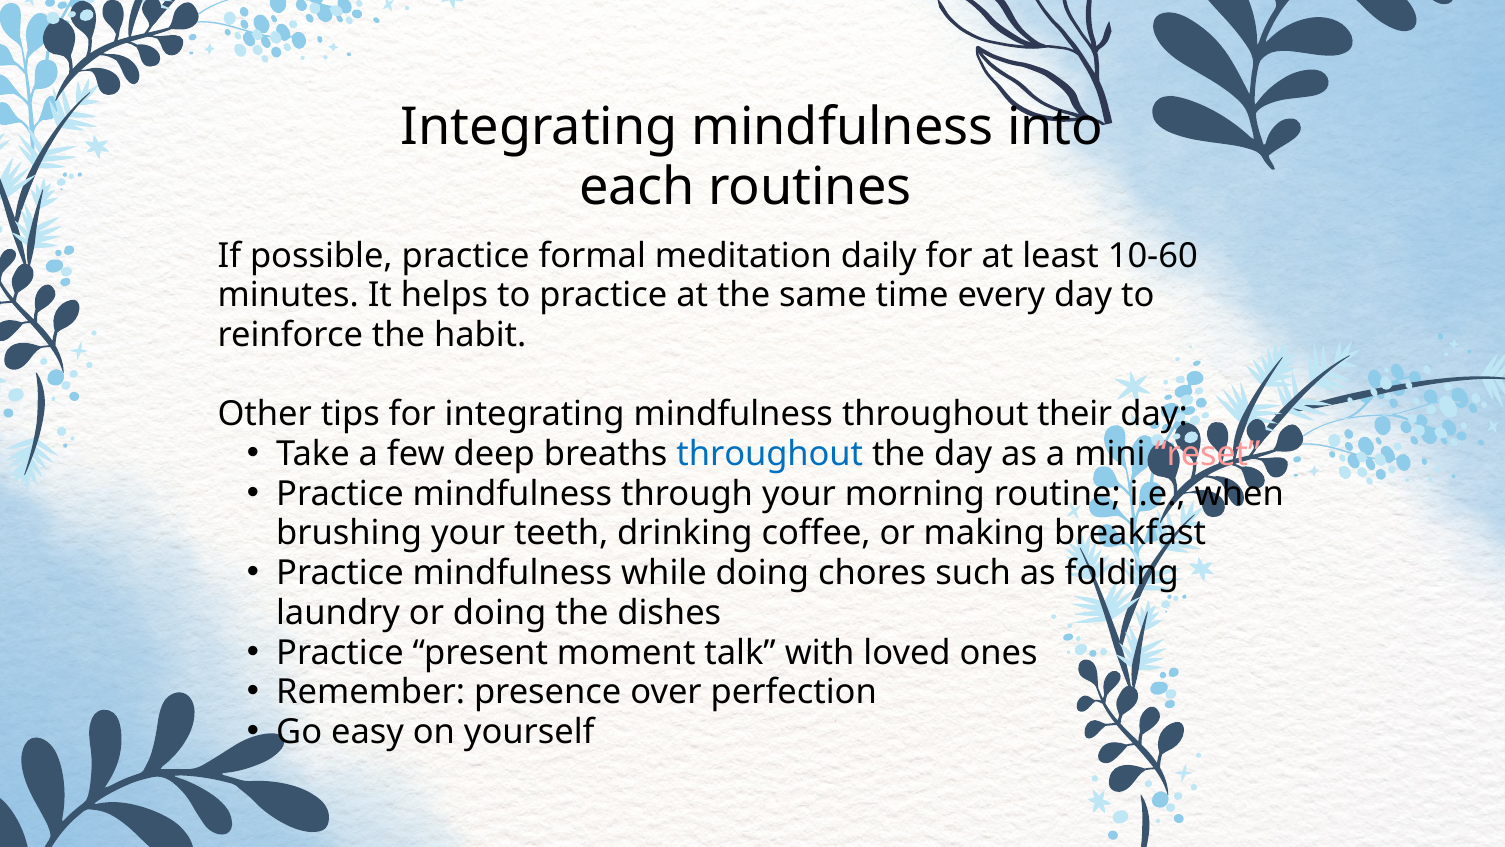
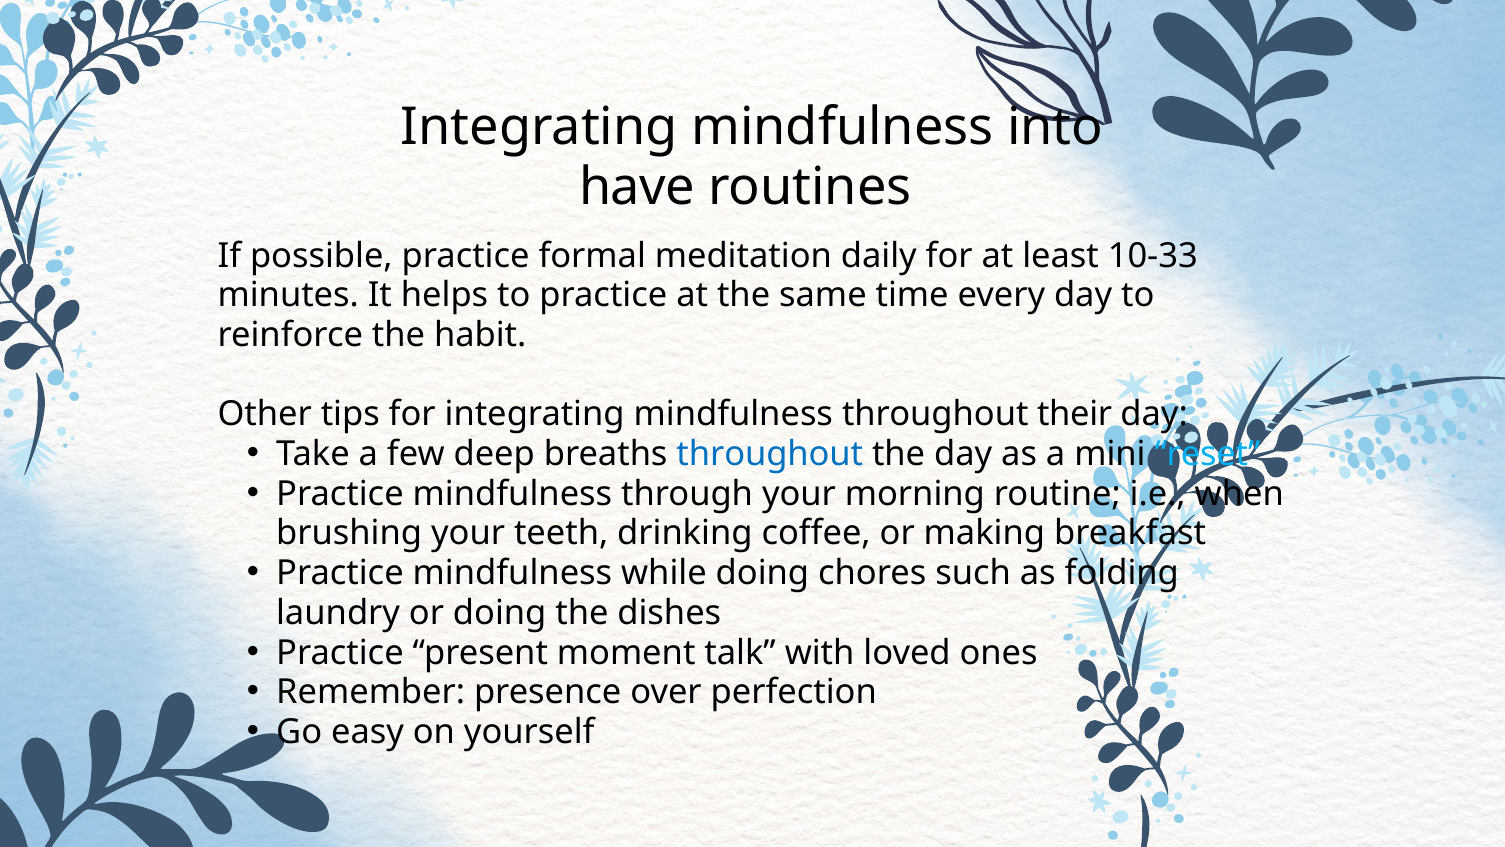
each: each -> have (637, 187)
10-60: 10-60 -> 10-33 (1153, 256)
reset colour: pink -> light blue (1207, 454)
